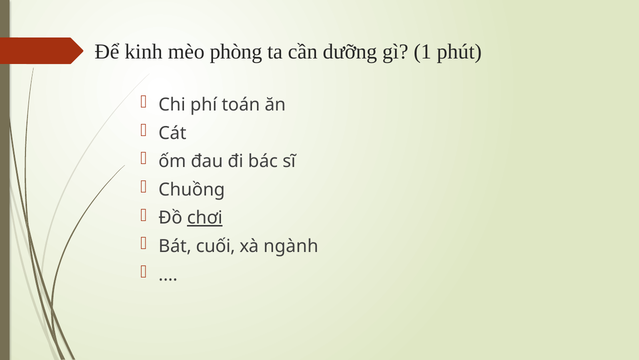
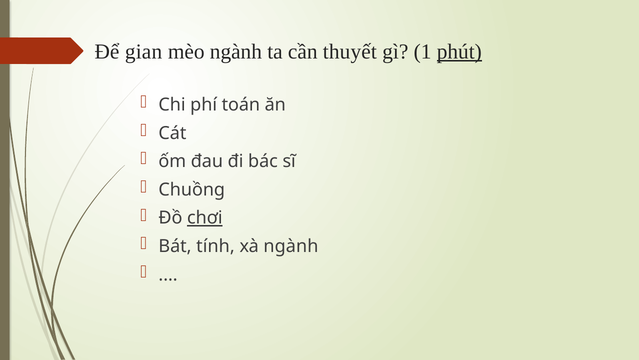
kinh: kinh -> gian (144, 51)
mèo phòng: phòng -> ngành (236, 51)
dưỡng: dưỡng -> thuyết (350, 51)
phút underline: none -> present (459, 51)
cuối: cuối -> tính (215, 246)
